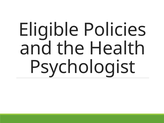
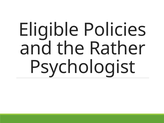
Health: Health -> Rather (117, 48)
